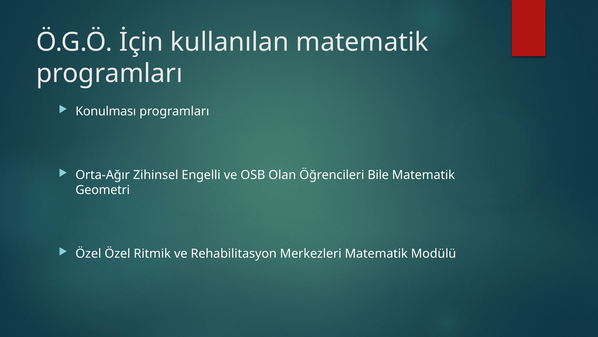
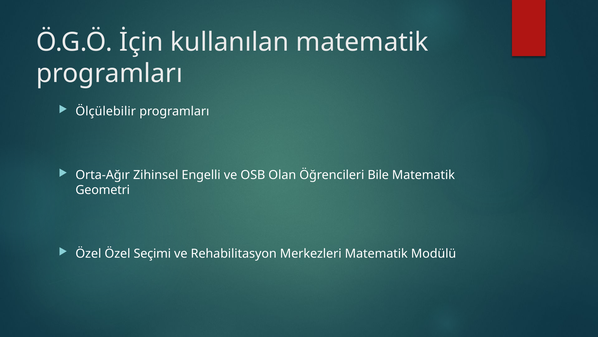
Konulması: Konulması -> Ölçülebilir (106, 111)
Ritmik: Ritmik -> Seçimi (152, 253)
